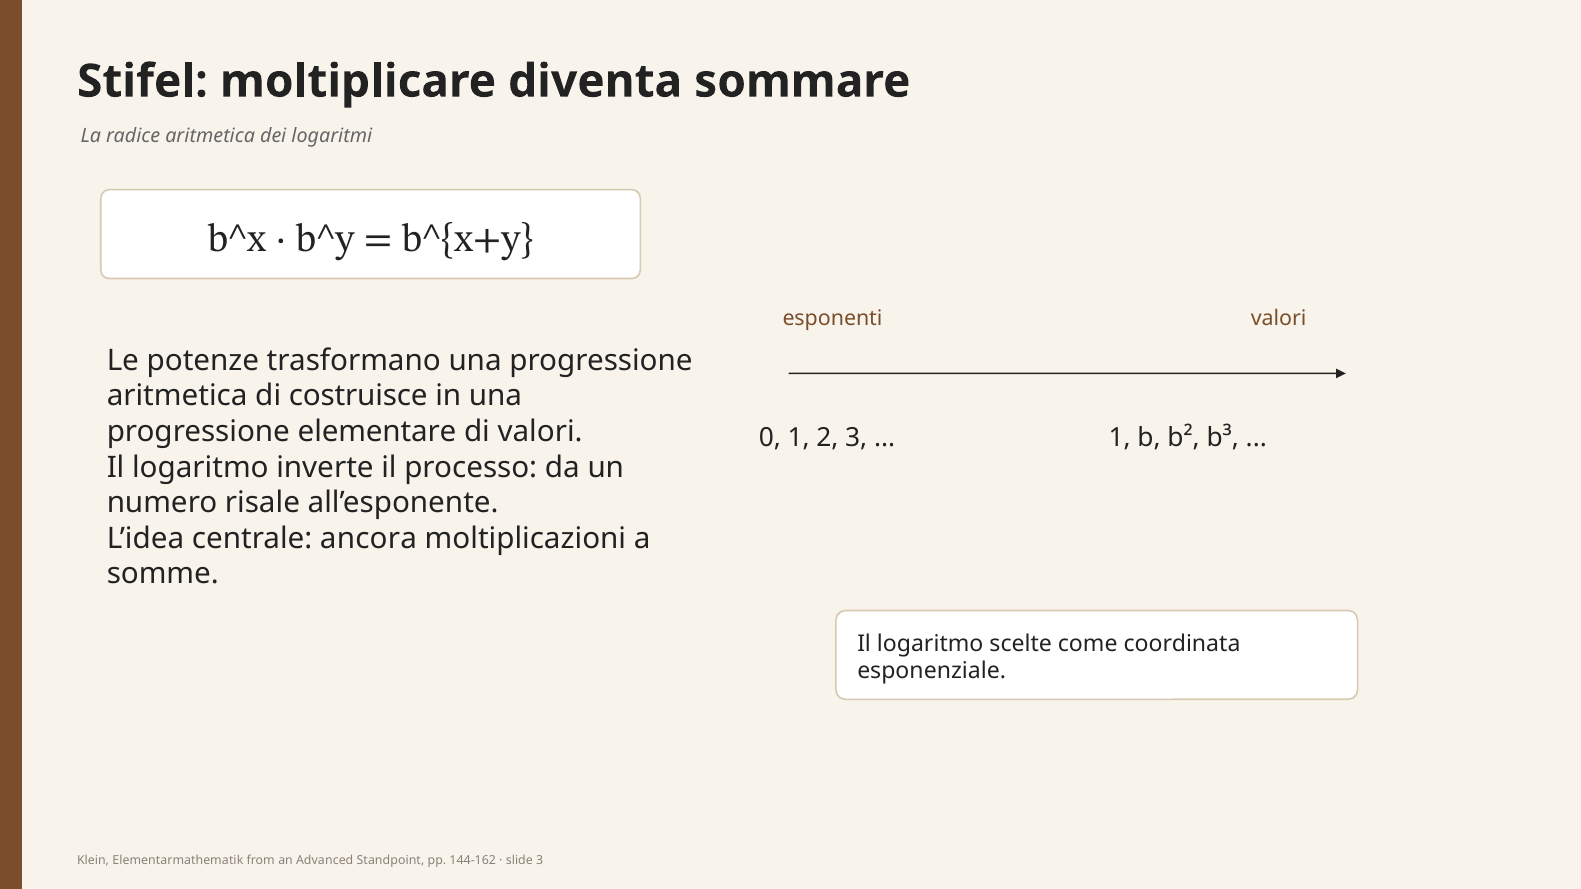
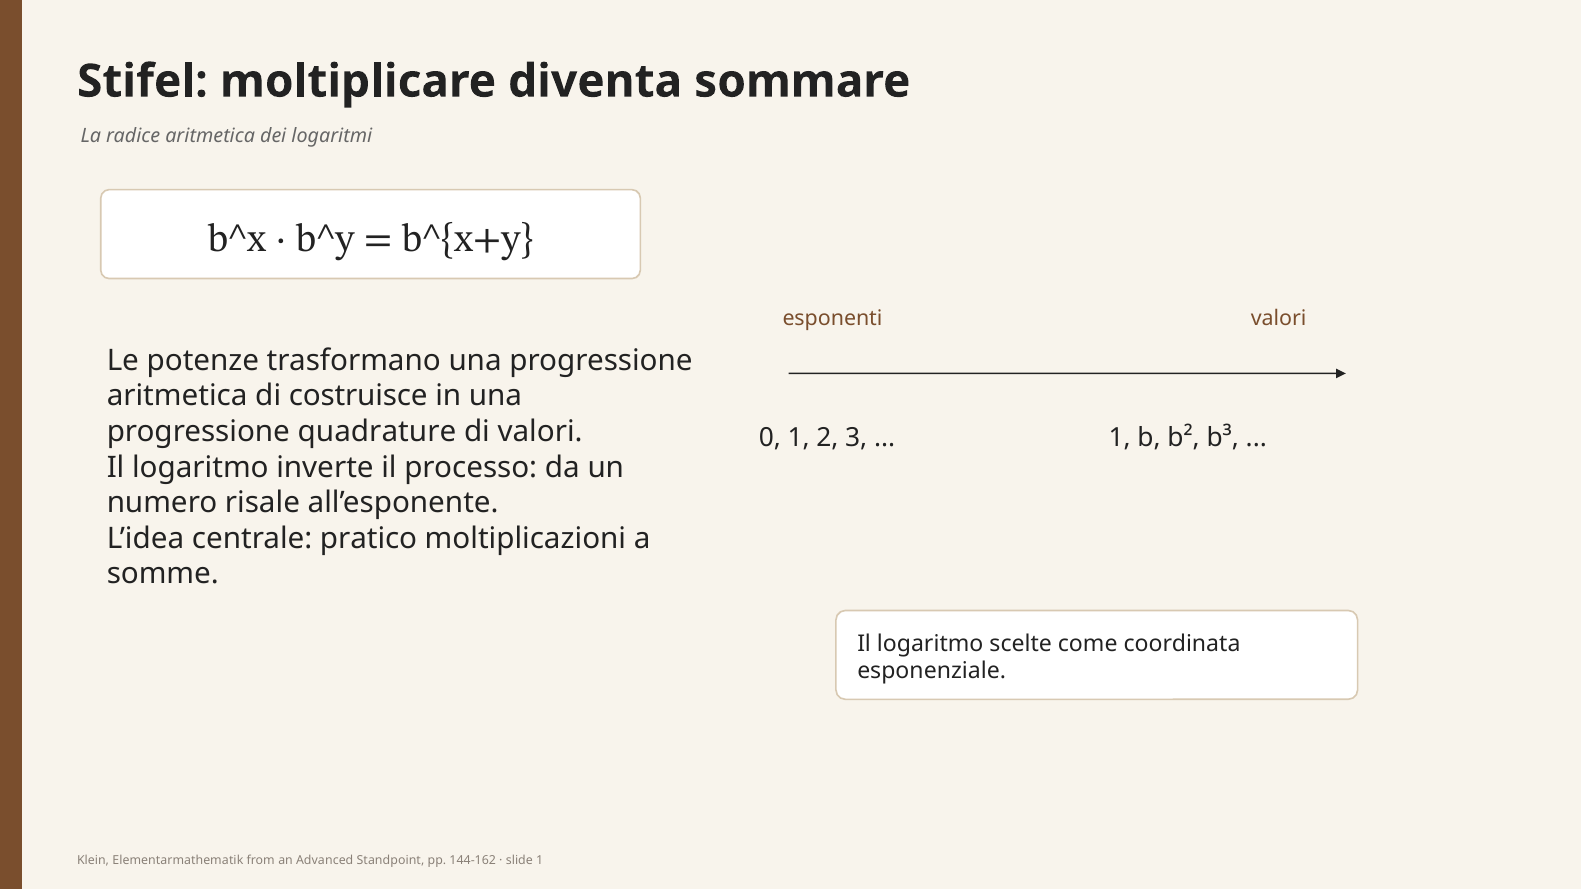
elementare: elementare -> quadrature (377, 432)
ancora: ancora -> pratico (369, 539)
slide 3: 3 -> 1 (540, 861)
